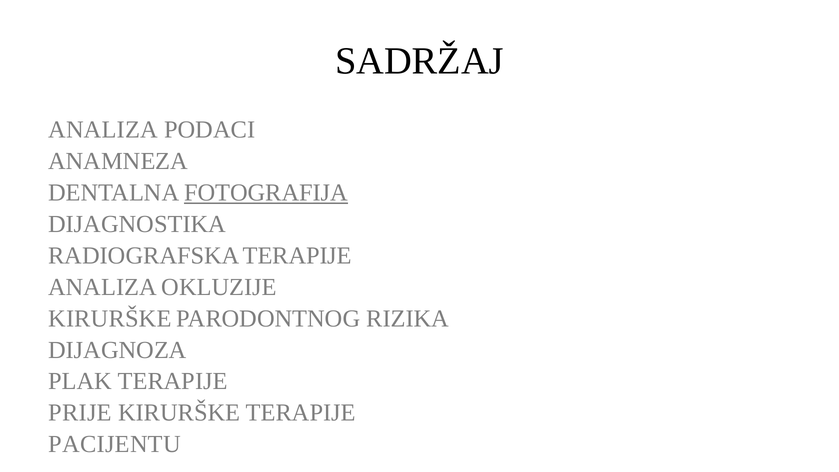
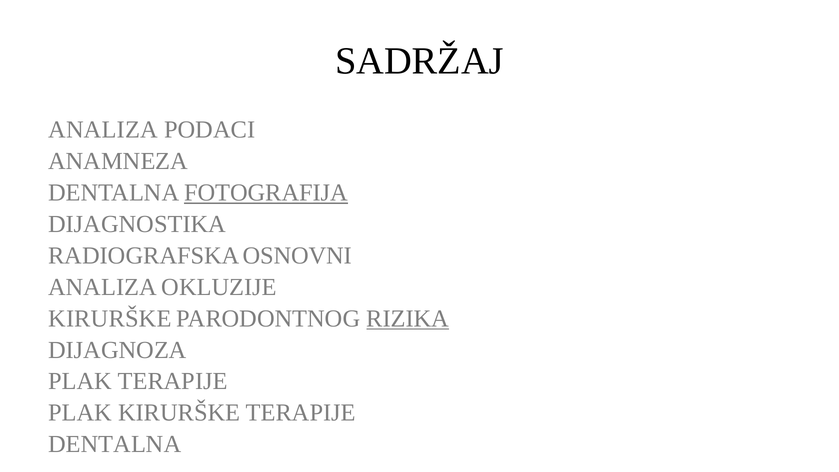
RADIOGRAFSKA TERAPIJE: TERAPIJE -> OSNOVNI (297, 256)
RIZIKA underline: none -> present (408, 318)
PRIJE: PRIJE -> PLAK (80, 413)
PACIJENTU: PACIJENTU -> DENTALNA (115, 444)
